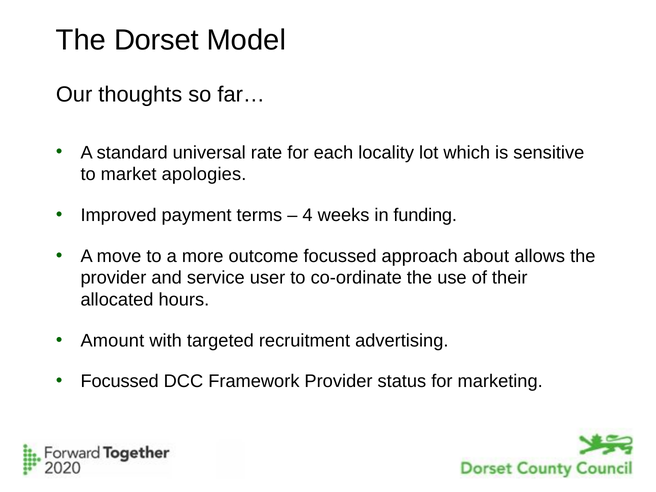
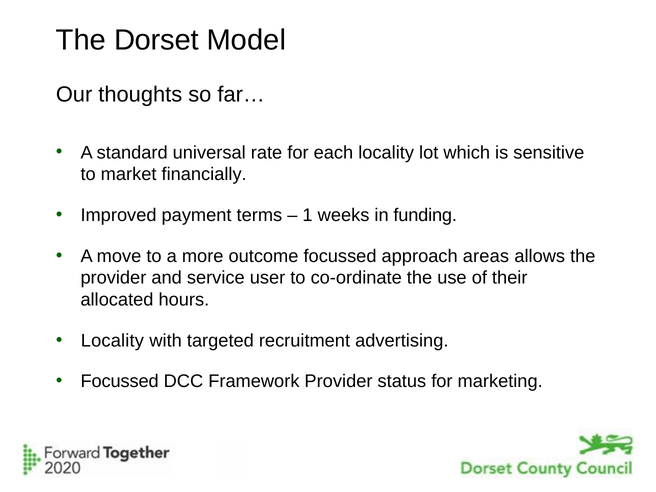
apologies: apologies -> financially (204, 174)
4: 4 -> 1 (308, 215)
about: about -> areas (486, 256)
Amount: Amount -> Locality (112, 341)
